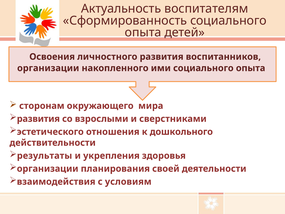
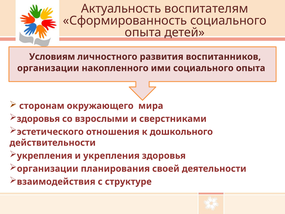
Освоения: Освоения -> Условиям (52, 57)
развития: развития -> здоровья (38, 119)
результаты: результаты -> укрепления (45, 156)
условиям: условиям -> структуре (128, 181)
